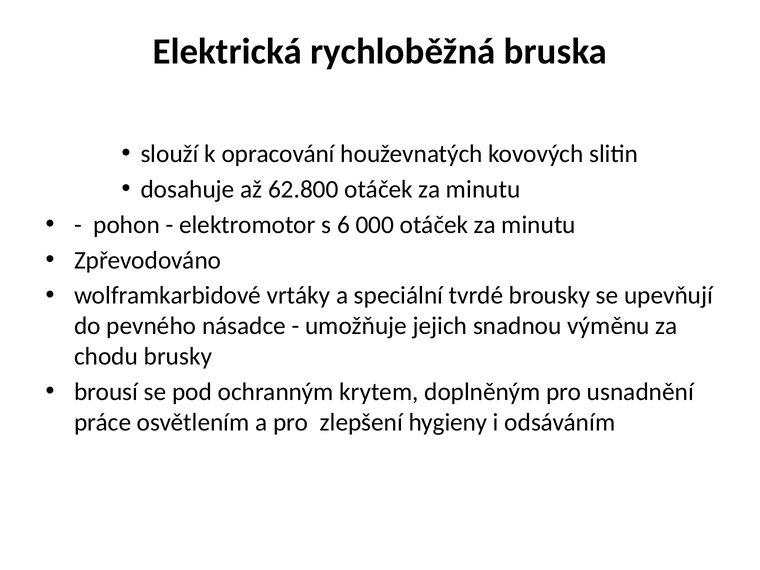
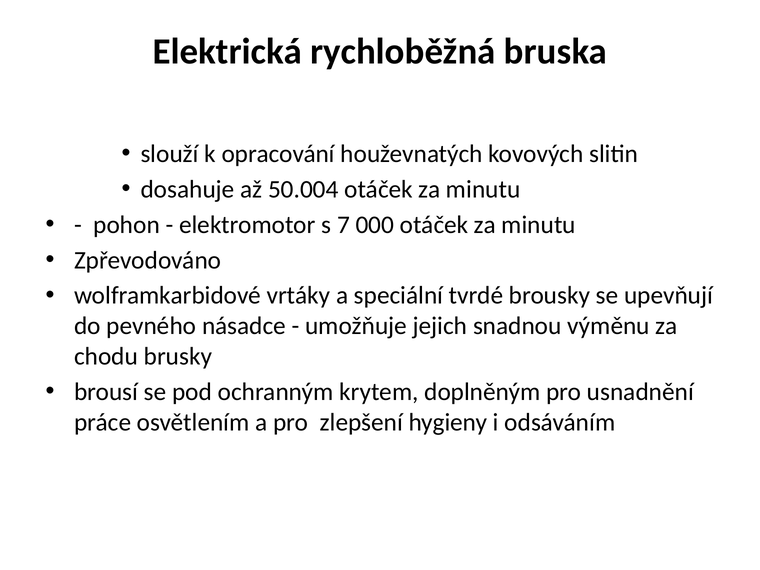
62.800: 62.800 -> 50.004 (303, 189)
6: 6 -> 7 (343, 225)
